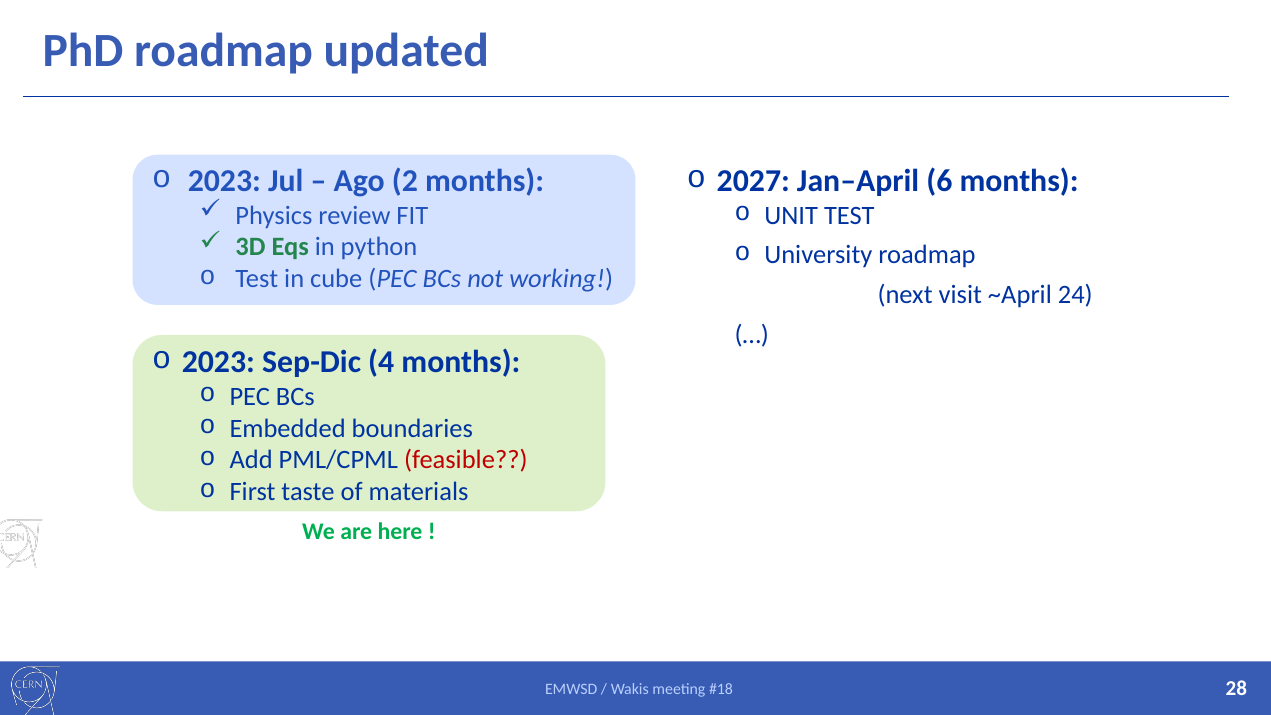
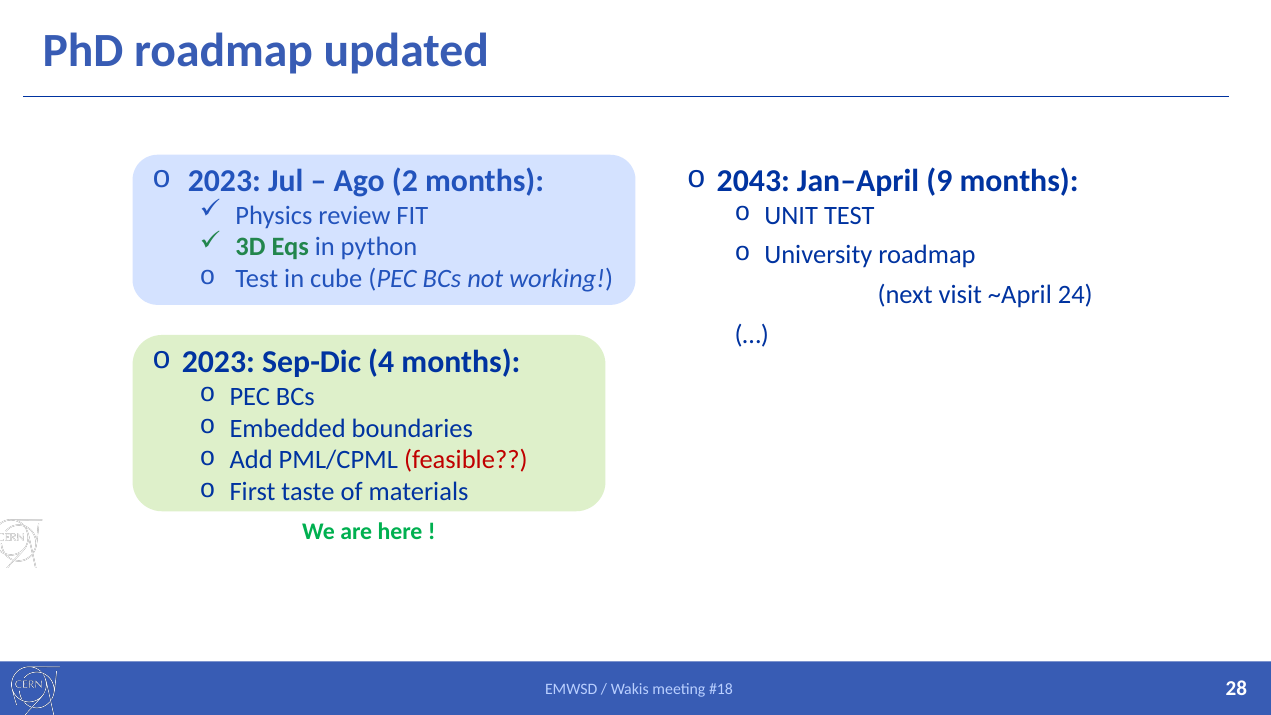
2027: 2027 -> 2043 (753, 181)
6: 6 -> 9 (939, 181)
